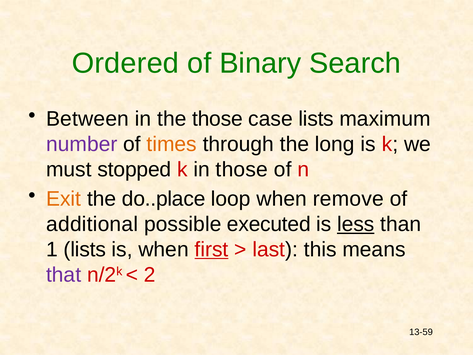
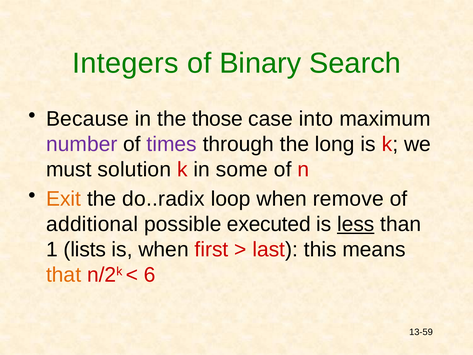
Ordered: Ordered -> Integers (125, 63)
Between: Between -> Because (88, 119)
case lists: lists -> into (316, 119)
times colour: orange -> purple (172, 144)
stopped: stopped -> solution (134, 169)
in those: those -> some (242, 169)
do..place: do..place -> do..radix (163, 199)
first underline: present -> none (212, 249)
that colour: purple -> orange (64, 275)
2: 2 -> 6 (150, 275)
